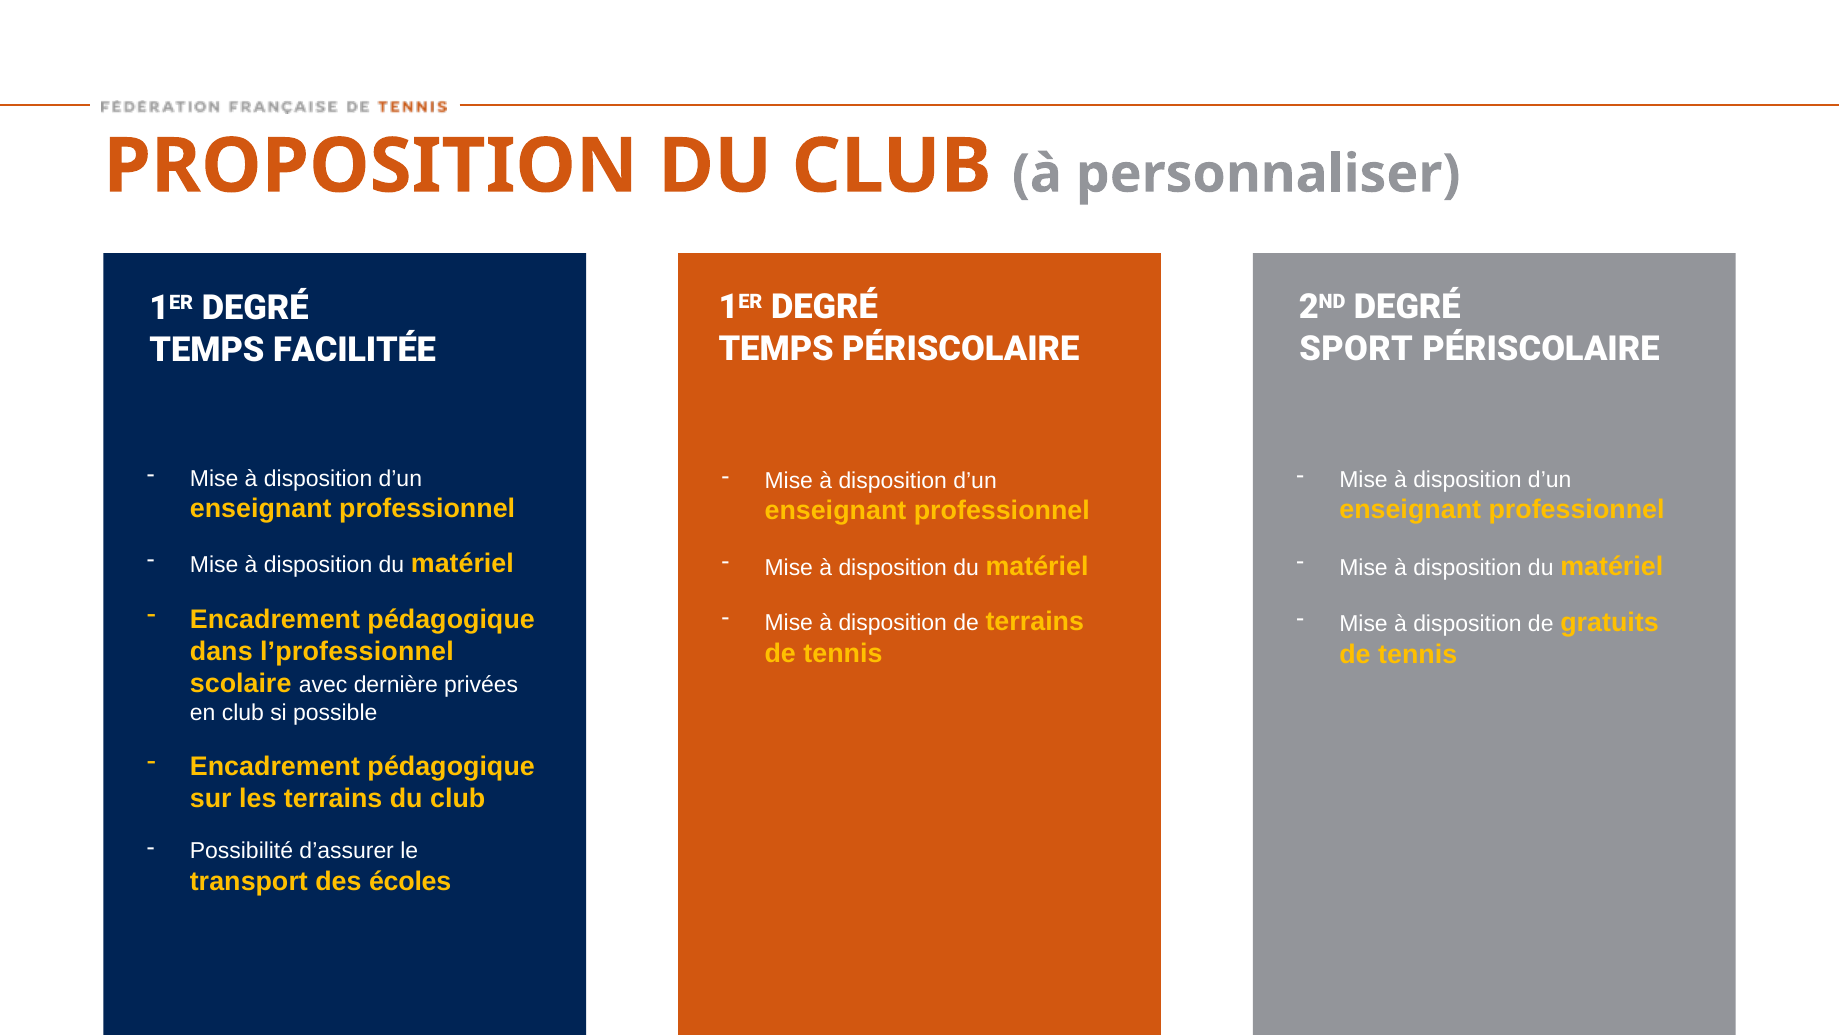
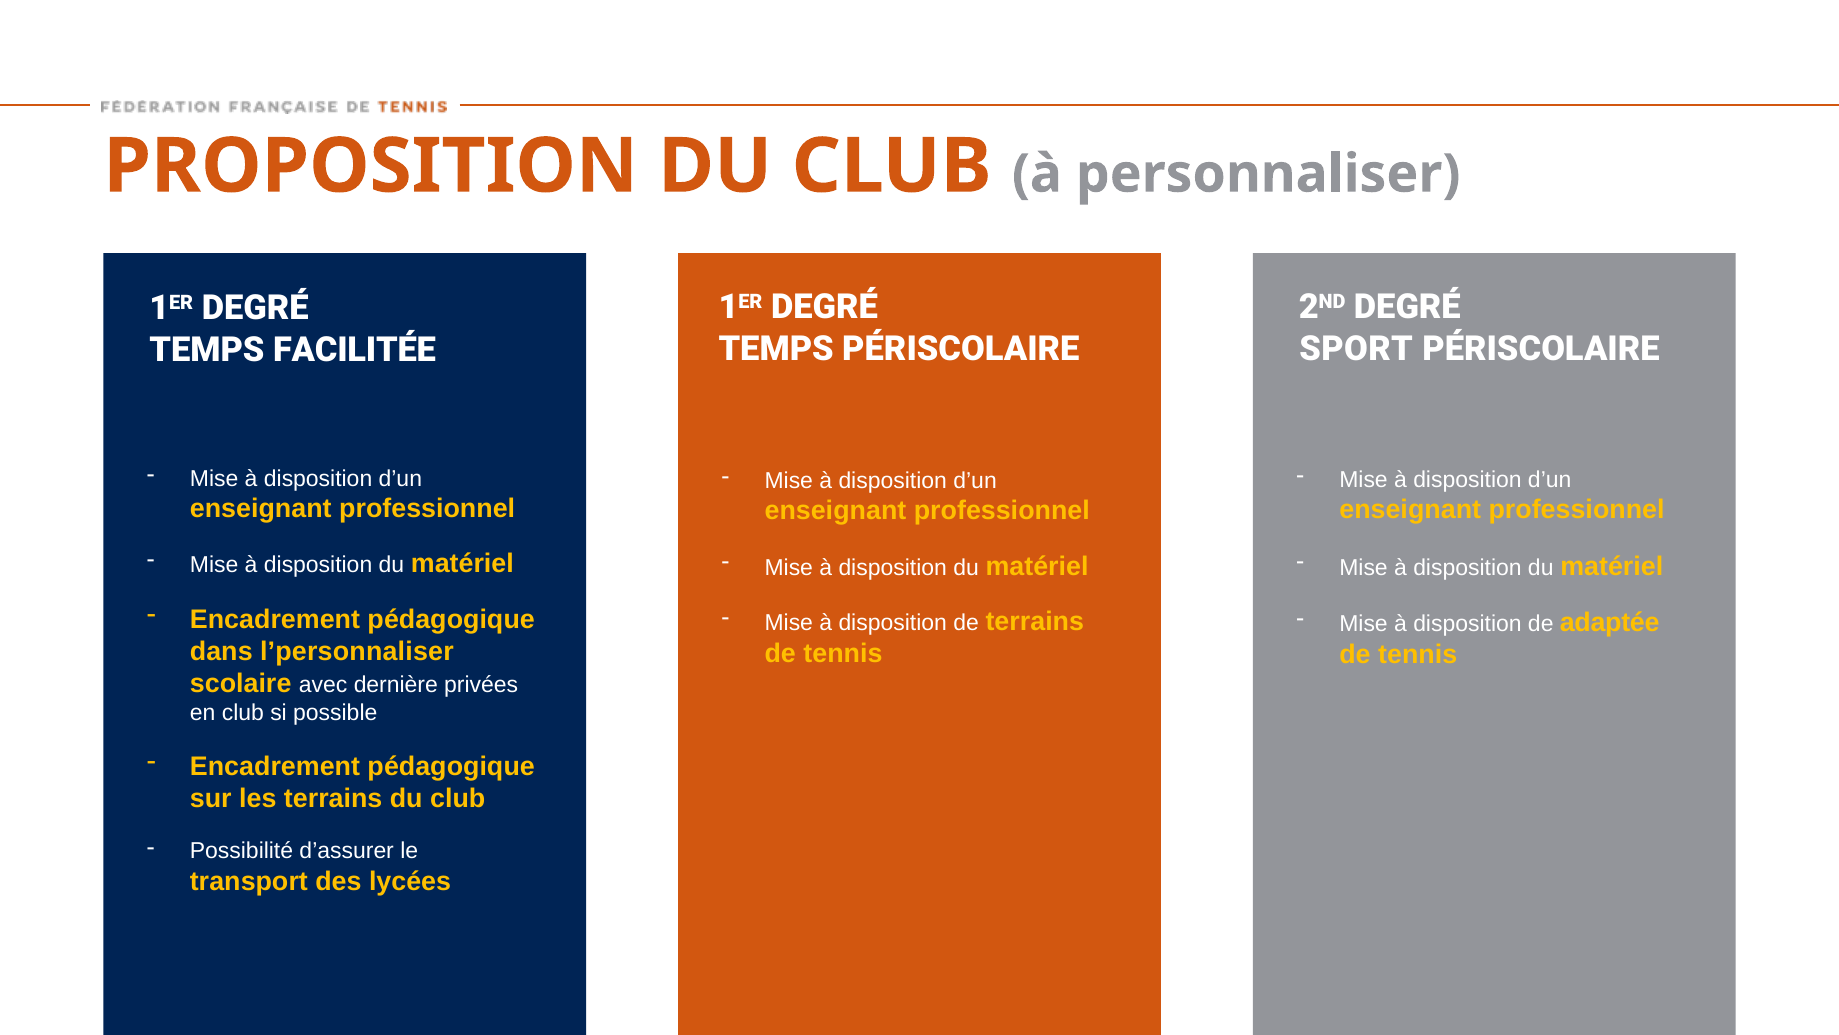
gratuits: gratuits -> adaptée (1610, 622)
l’professionnel: l’professionnel -> l’personnaliser (357, 651)
écoles: écoles -> lycées (410, 881)
